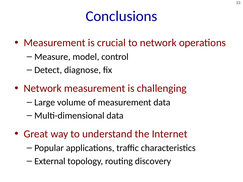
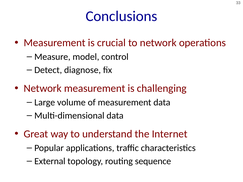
discovery: discovery -> sequence (153, 161)
